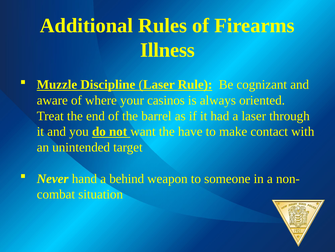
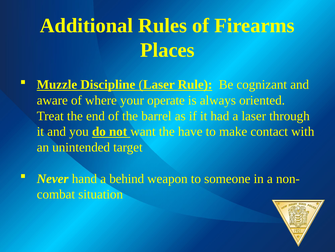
Illness: Illness -> Places (167, 50)
casinos: casinos -> operate (166, 100)
